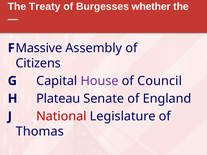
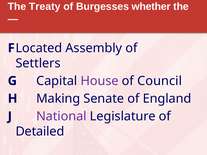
Massive: Massive -> Located (39, 48)
Citizens: Citizens -> Settlers (38, 63)
Plateau: Plateau -> Making (58, 99)
National colour: red -> purple (61, 116)
Thomas: Thomas -> Detailed (40, 132)
